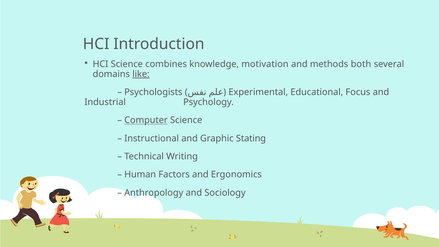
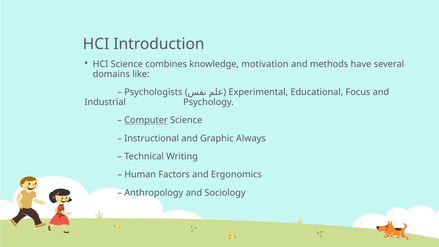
both: both -> have (361, 64)
like underline: present -> none (141, 74)
Stating: Stating -> Always (251, 138)
